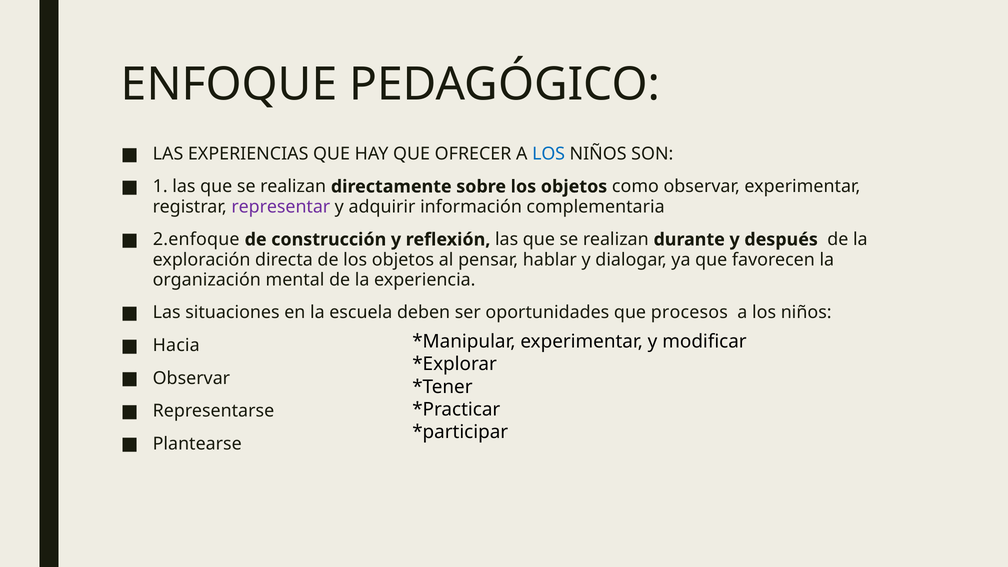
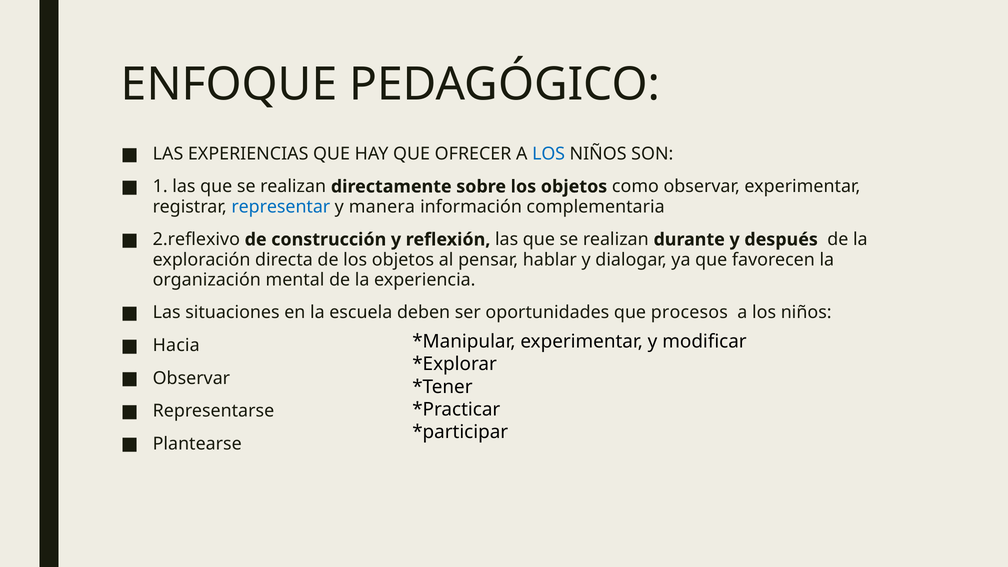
representar colour: purple -> blue (281, 207)
adquirir: adquirir -> manera (382, 207)
2.enfoque: 2.enfoque -> 2.reflexivo (196, 240)
